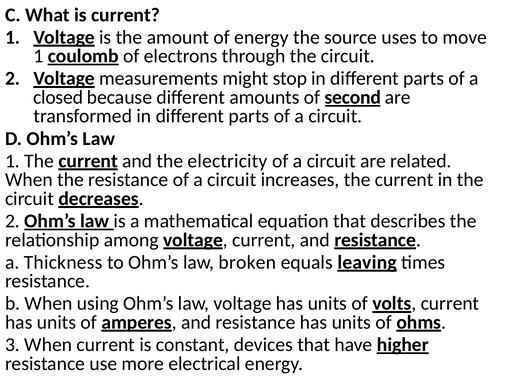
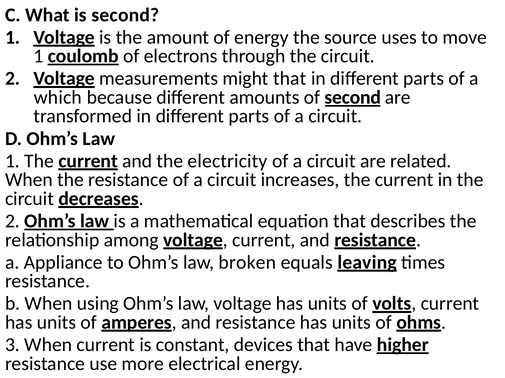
is current: current -> second (125, 15)
might stop: stop -> that (290, 79)
closed: closed -> which (58, 98)
Thickness: Thickness -> Appliance (63, 263)
